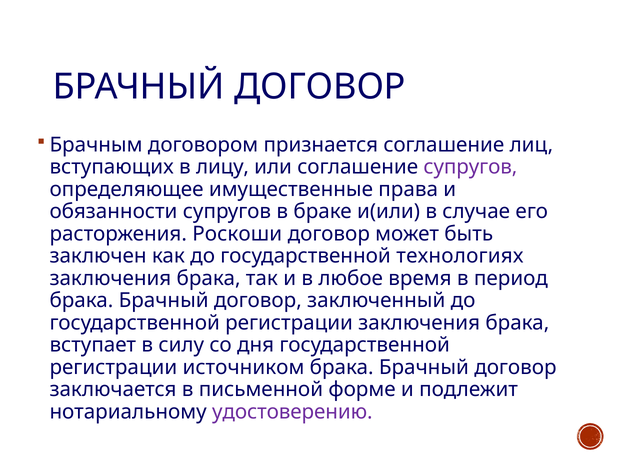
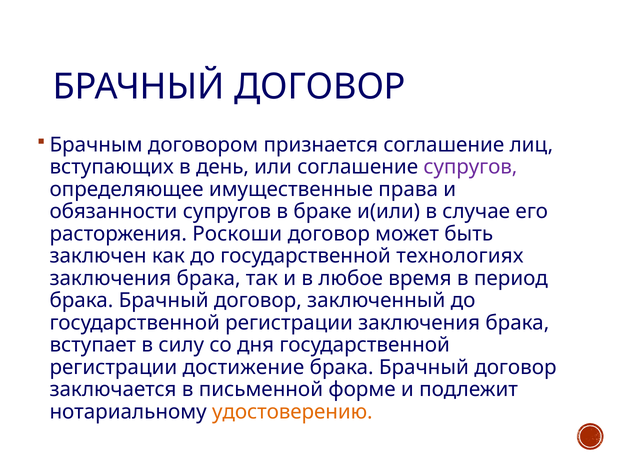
лицу: лицу -> день (223, 167)
источником: источником -> достижение (243, 368)
удостоверению colour: purple -> orange (292, 412)
